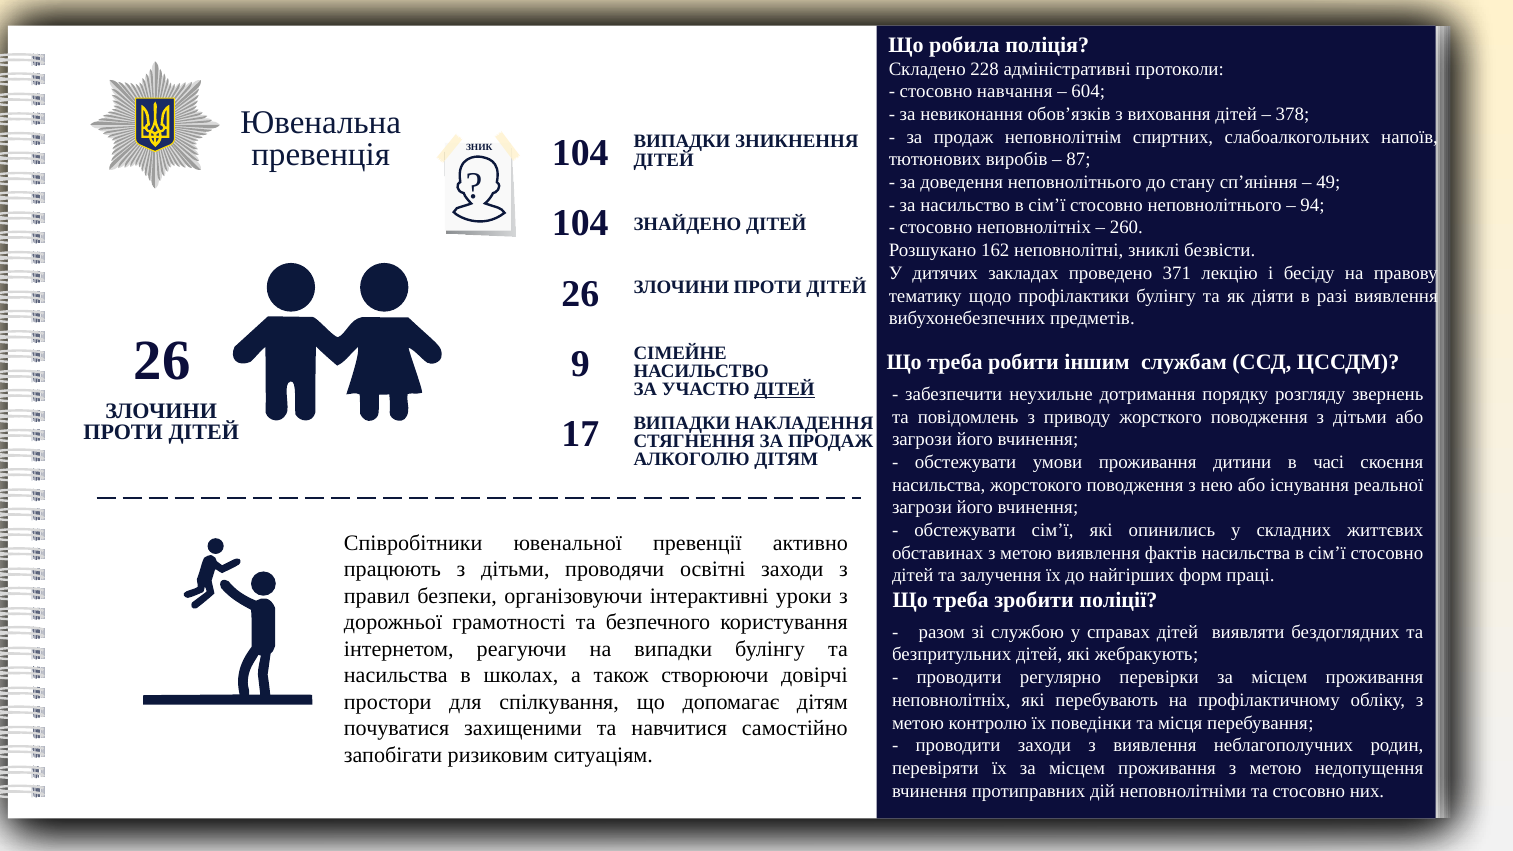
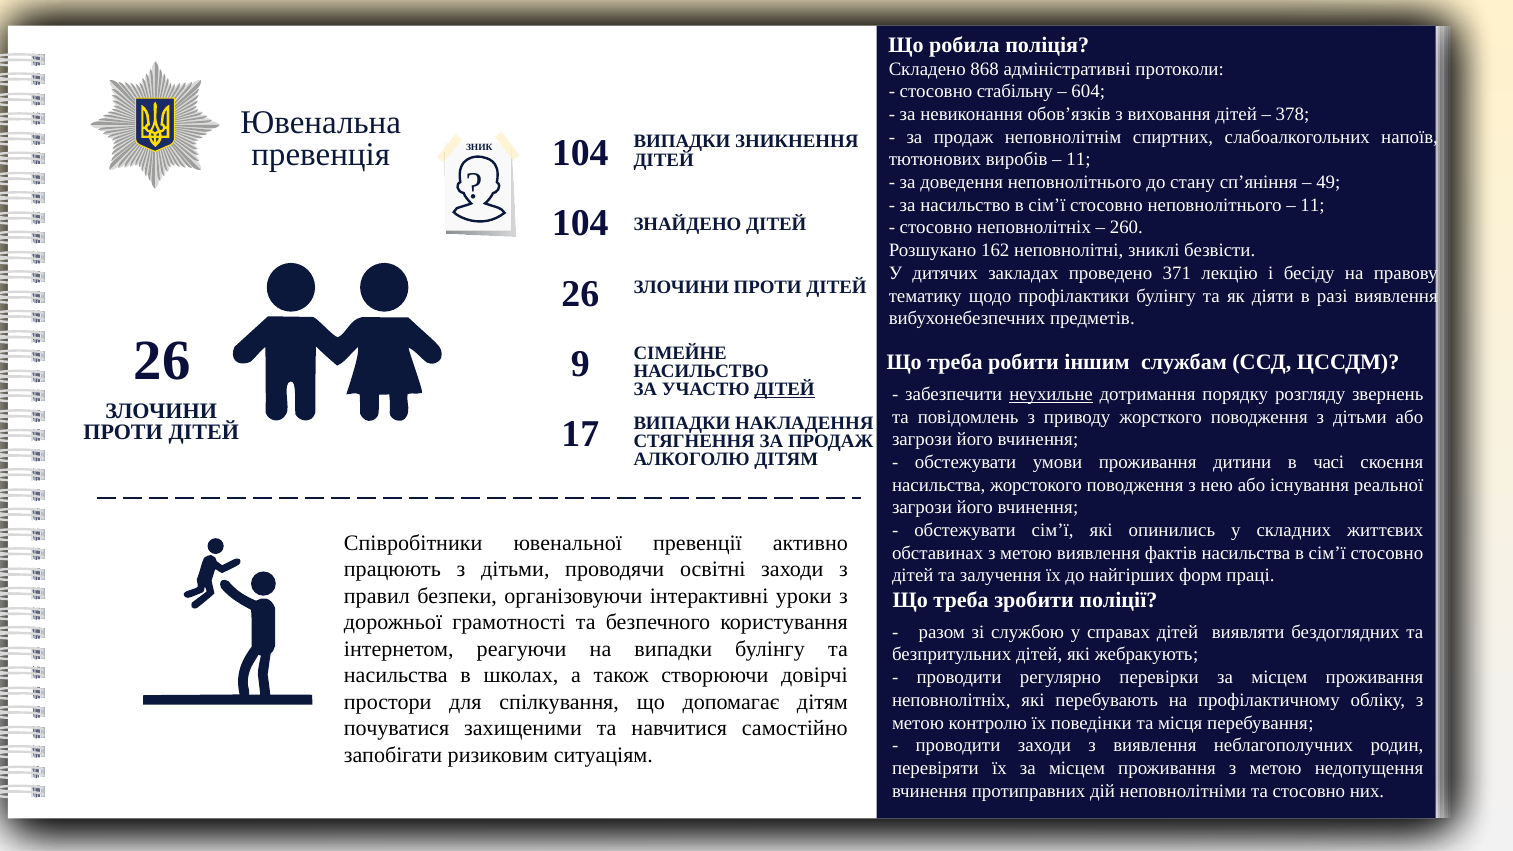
228: 228 -> 868 (985, 69)
навчання: навчання -> стабільну (1015, 92)
87: 87 -> 11 (1078, 160)
94: 94 -> 11 (1313, 205)
неухильне underline: none -> present (1051, 394)
